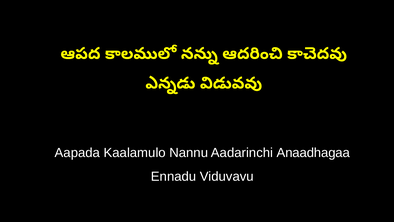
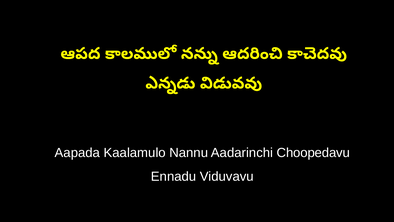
Anaadhagaa: Anaadhagaa -> Choopedavu (313, 153)
